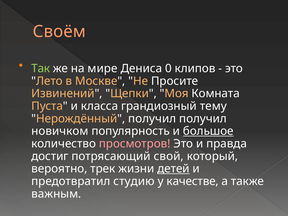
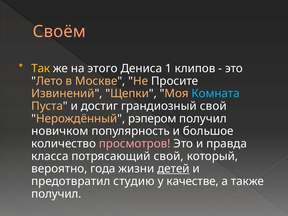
Так colour: light green -> yellow (41, 68)
мире: мире -> этого (103, 68)
0: 0 -> 1 (168, 68)
Комната colour: white -> light blue (216, 94)
класса: класса -> достиг (100, 106)
грандиозный тему: тему -> свой (213, 106)
Нерождённый получил: получил -> рэпером (152, 119)
большое underline: present -> none (208, 131)
достиг: достиг -> класса (50, 156)
трек: трек -> года (103, 169)
важным: важным -> получил (56, 194)
